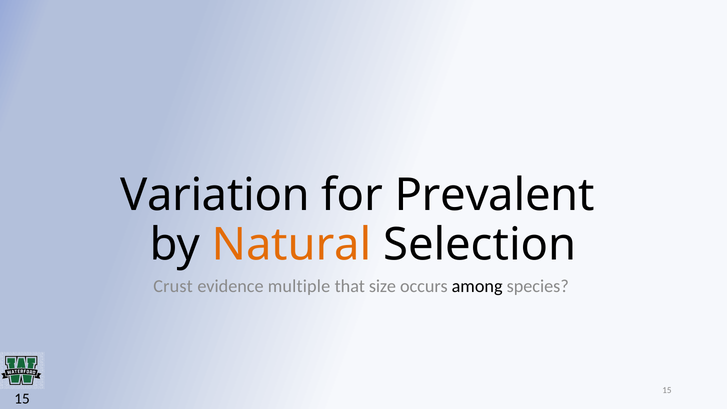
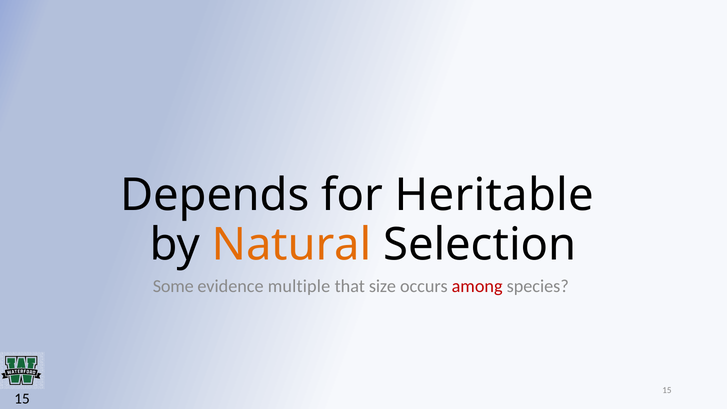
Variation: Variation -> Depends (215, 195)
Prevalent: Prevalent -> Heritable (494, 195)
Crust: Crust -> Some (173, 286)
among colour: black -> red (477, 286)
